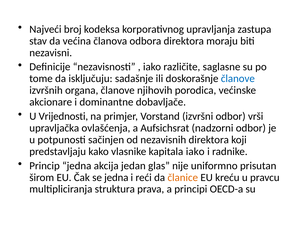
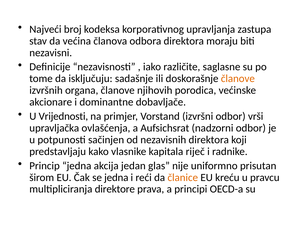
članove colour: blue -> orange (238, 79)
kapitala iako: iako -> riječ (195, 151)
struktura: struktura -> direktore (115, 189)
